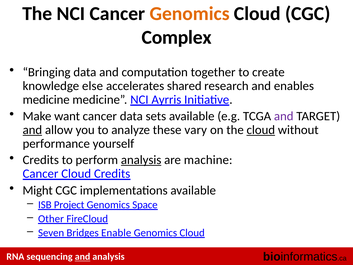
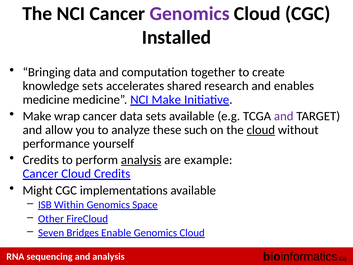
Genomics colour: orange -> purple (190, 14)
Complex: Complex -> Installed (177, 37)
knowledge else: else -> sets (93, 86)
NCI Ayrris: Ayrris -> Make (166, 100)
want: want -> wrap (67, 116)
and underline: present -> none (32, 130)
vary: vary -> such (196, 130)
machine: machine -> example (208, 160)
Project: Project -> Within (69, 205)
and underline: present -> none (83, 257)
